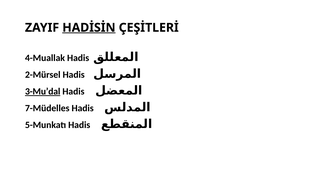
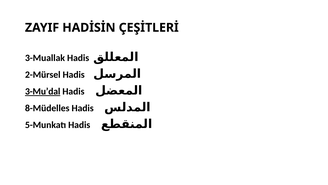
HADİSİN underline: present -> none (89, 28)
4-Muallak: 4-Muallak -> 3-Muallak (45, 58)
7-Müdelles: 7-Müdelles -> 8-Müdelles (47, 108)
